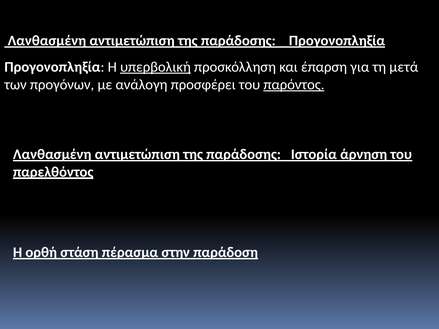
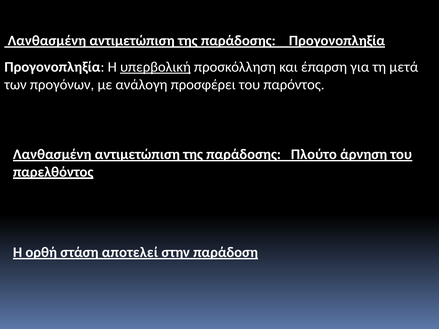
παρόντος underline: present -> none (294, 85)
Ιστορία: Ιστορία -> Πλούτο (314, 154)
πέρασμα: πέρασμα -> αποτελεί (130, 253)
